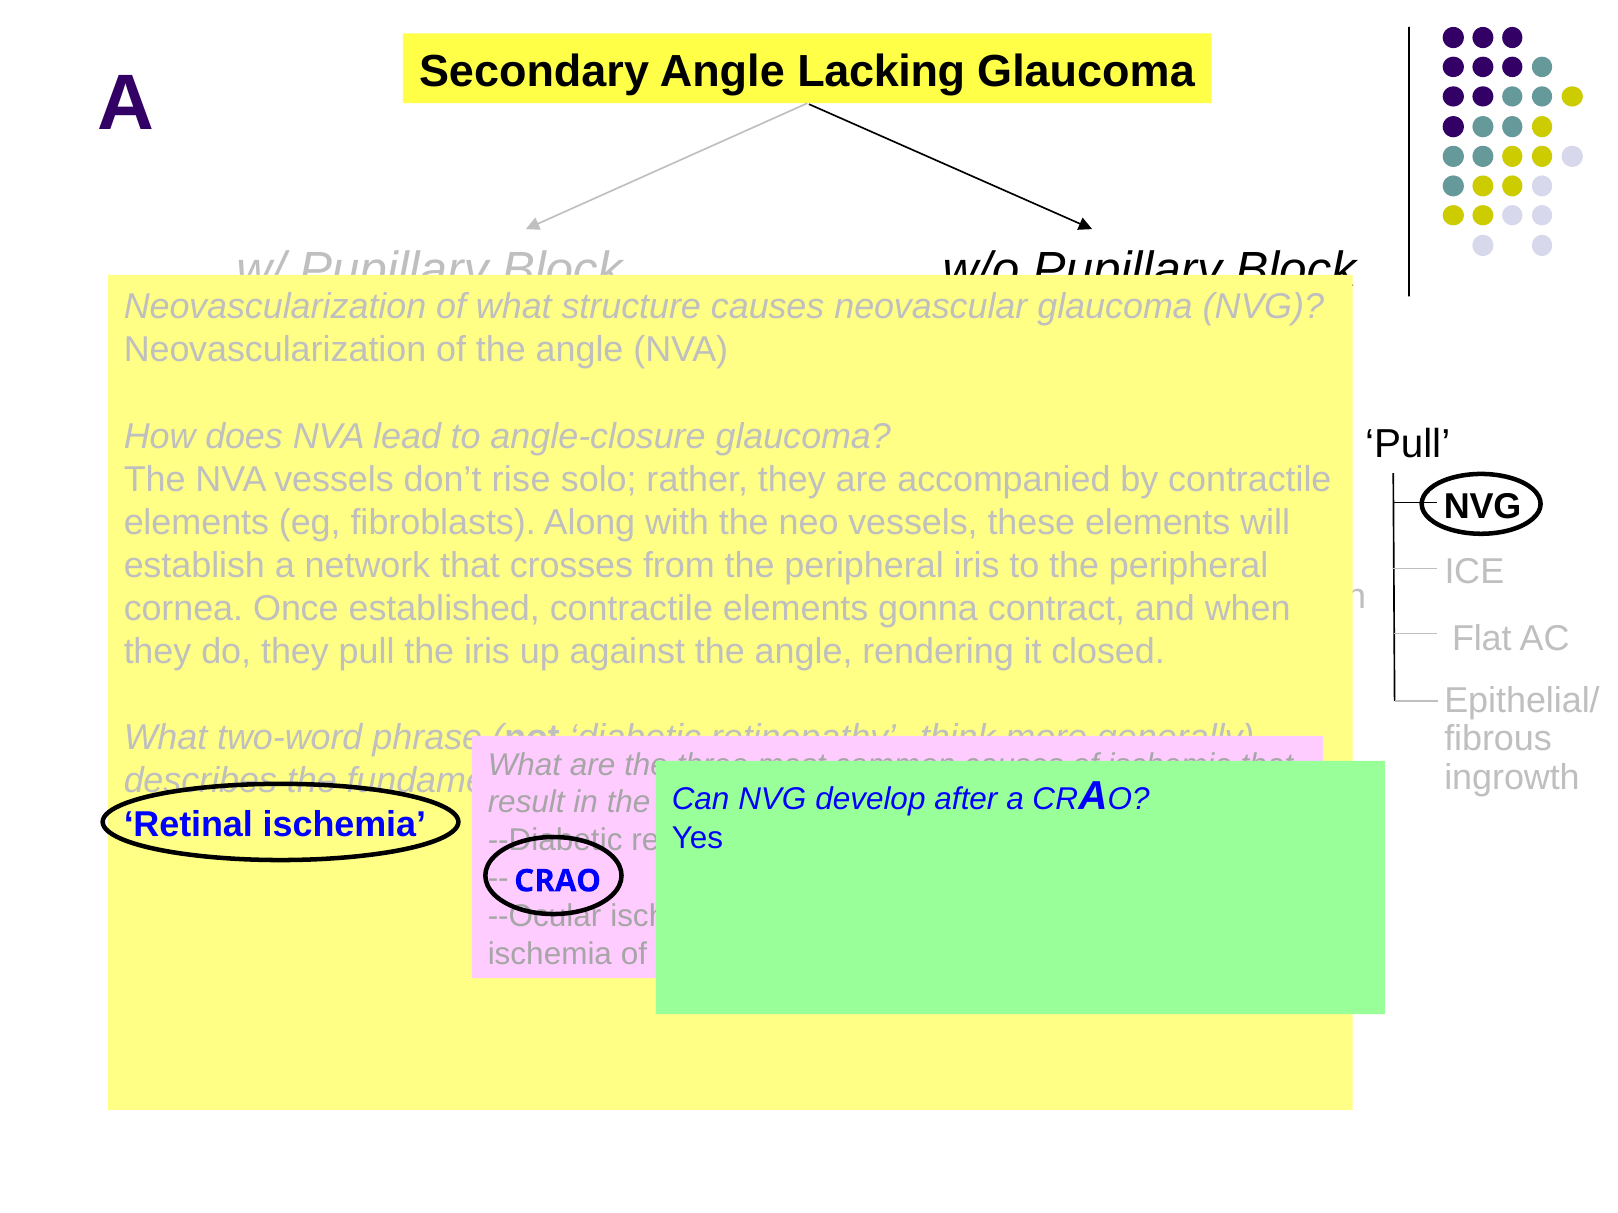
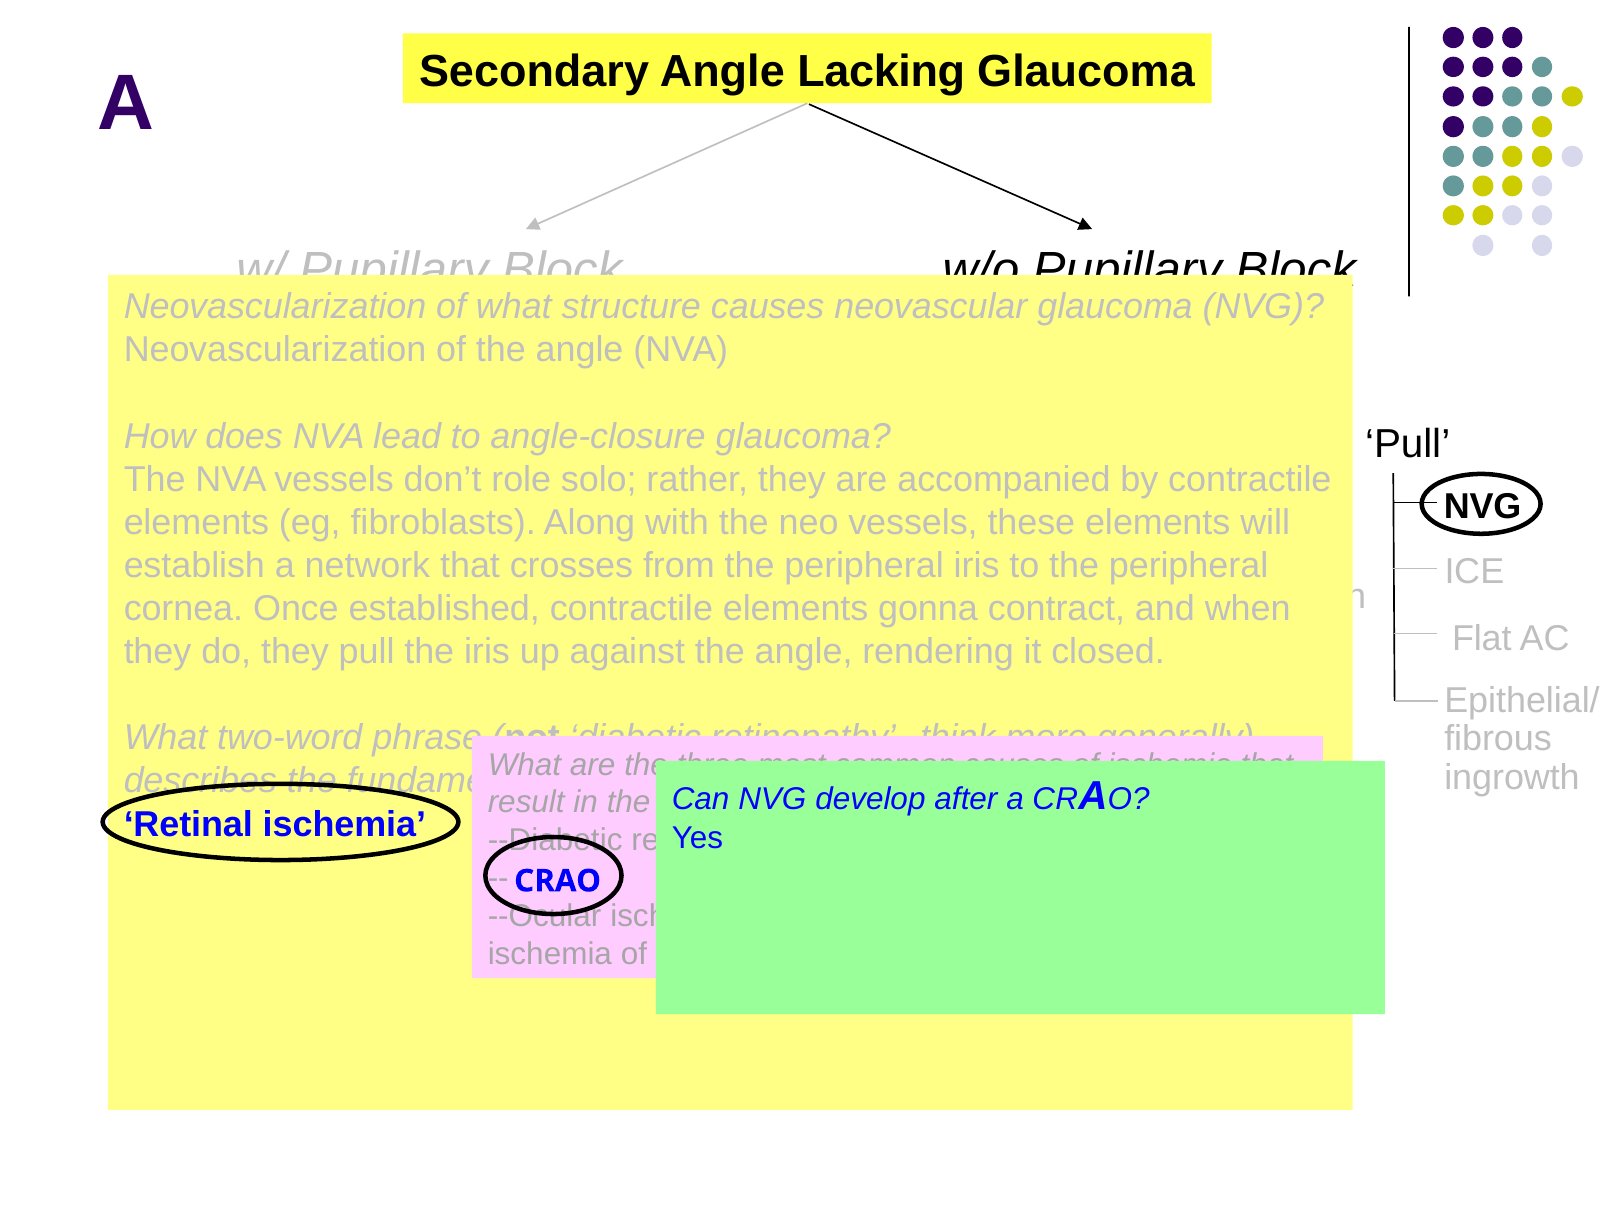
rise: rise -> role (521, 480)
